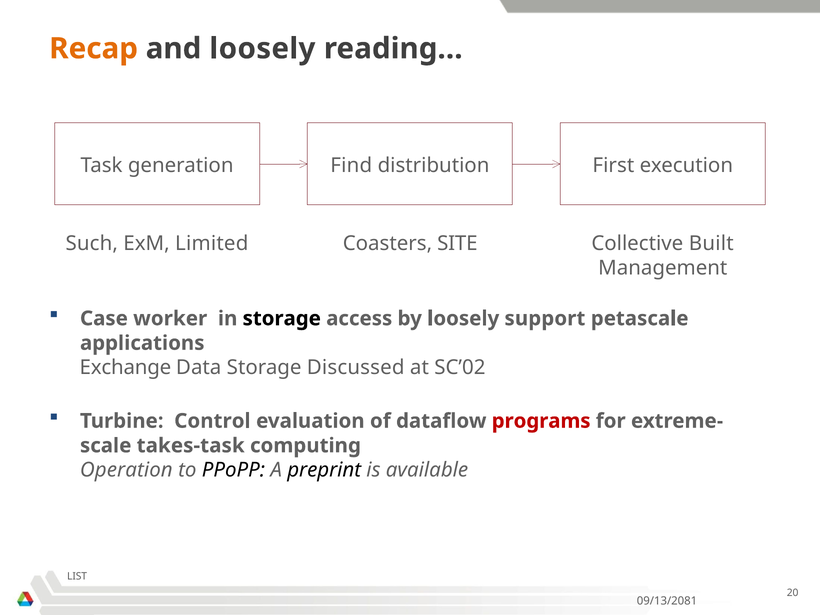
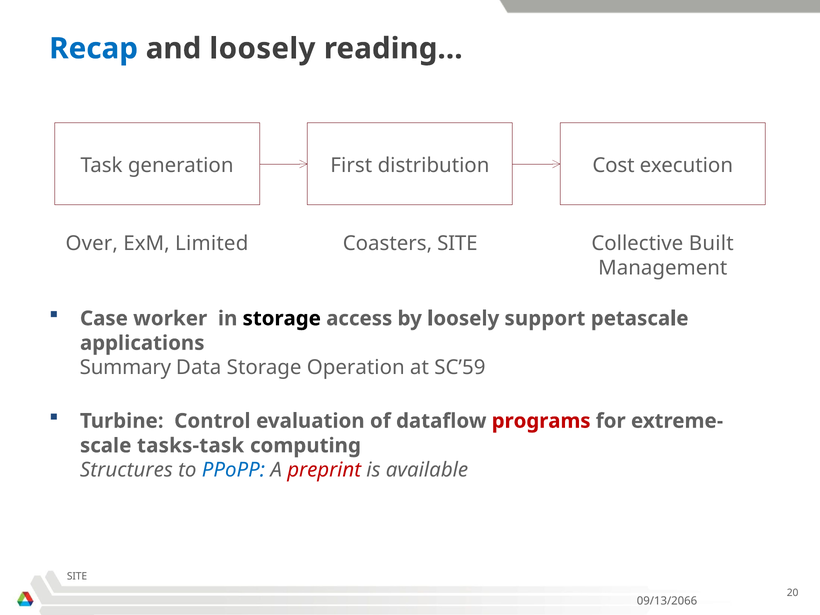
Recap colour: orange -> blue (94, 49)
Find: Find -> First (351, 165)
First: First -> Cost (613, 165)
Such: Such -> Over (92, 243)
Exchange: Exchange -> Summary (125, 368)
Discussed: Discussed -> Operation (356, 368)
SC’02: SC’02 -> SC’59 (460, 368)
takes-task: takes-task -> tasks-task (191, 446)
Operation: Operation -> Structures (126, 470)
PPoPP colour: black -> blue (233, 470)
preprint colour: black -> red (324, 470)
LIST: LIST -> SITE (77, 577)
09/13/2081: 09/13/2081 -> 09/13/2066 (667, 601)
